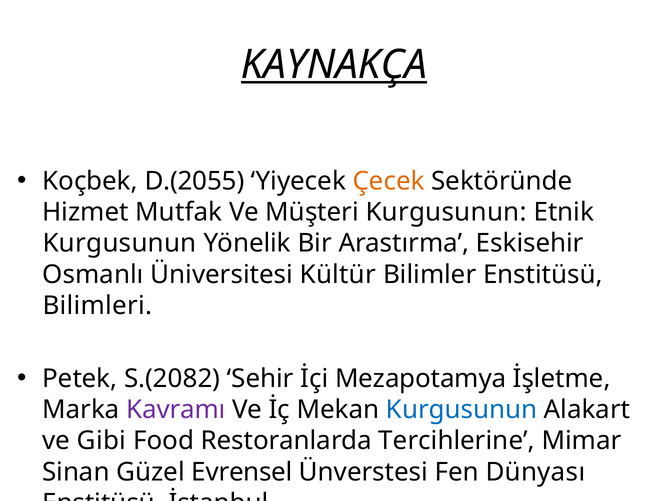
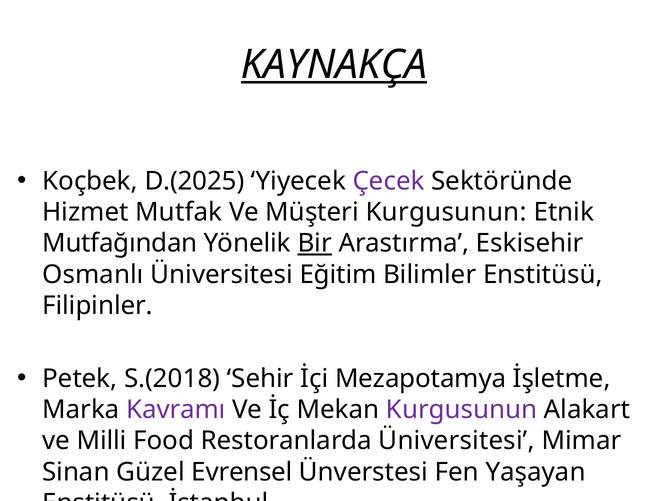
D.(2055: D.(2055 -> D.(2025 (194, 181)
Çecek colour: orange -> purple (389, 181)
Kurgusunun: Kurgusunun -> Mutfağından (120, 243)
Bir underline: none -> present (315, 243)
Kültür: Kültür -> Eğitim (338, 275)
Bilimleri: Bilimleri -> Filipinler (98, 306)
S.(2082: S.(2082 -> S.(2018 (172, 379)
Kurgusunun colour: blue -> purple (462, 410)
Gibi: Gibi -> Milli (102, 441)
Restoranlarda Tercihlerine: Tercihlerine -> Üniversitesi (456, 441)
Dünyası: Dünyası -> Yaşayan (536, 472)
